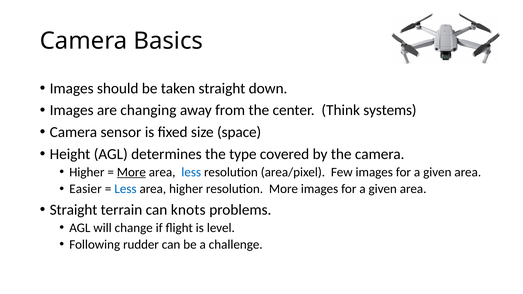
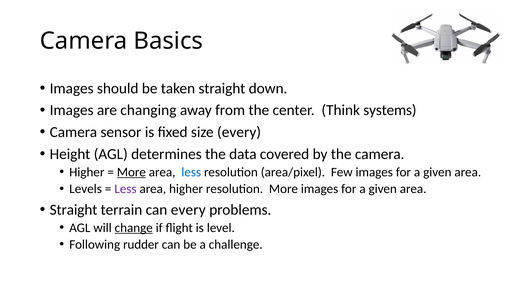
size space: space -> every (239, 132)
type: type -> data (243, 154)
Easier: Easier -> Levels (86, 189)
Less colour: blue -> purple (125, 189)
can knots: knots -> every (188, 210)
change underline: none -> present (134, 228)
